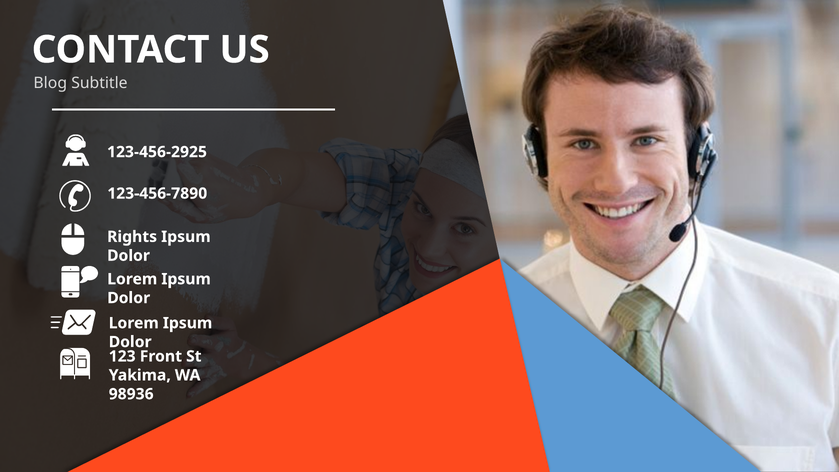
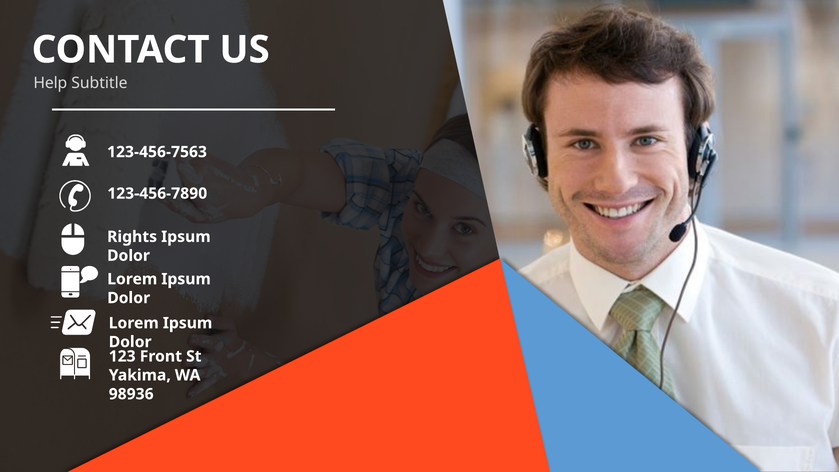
Blog: Blog -> Help (50, 83)
123-456-2925: 123-456-2925 -> 123-456-7563 (157, 152)
